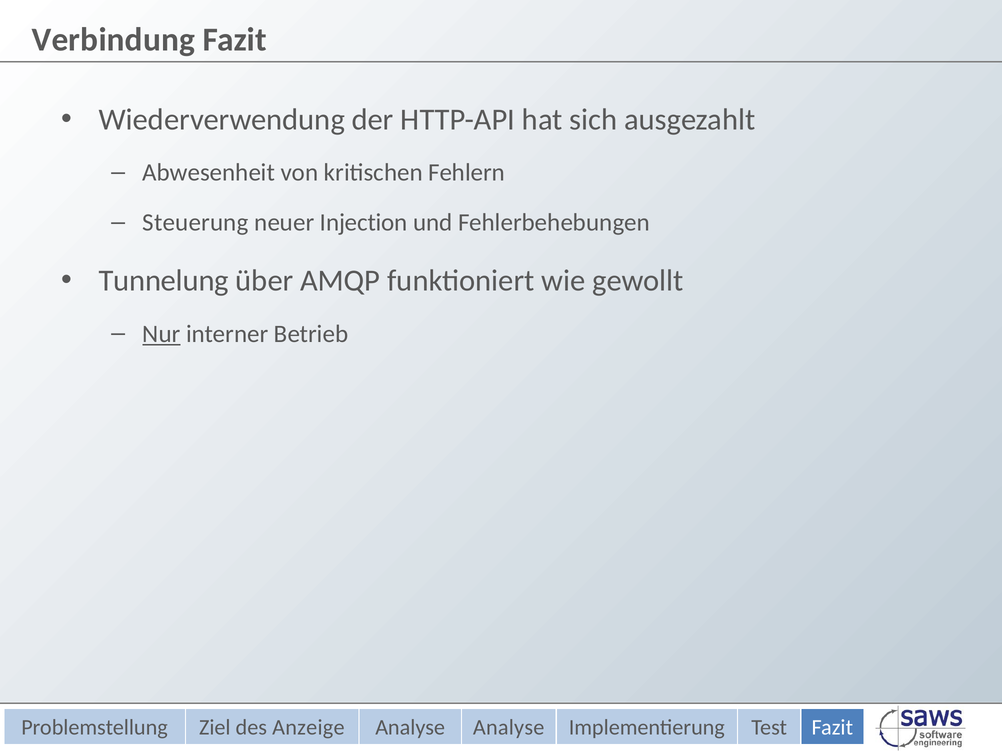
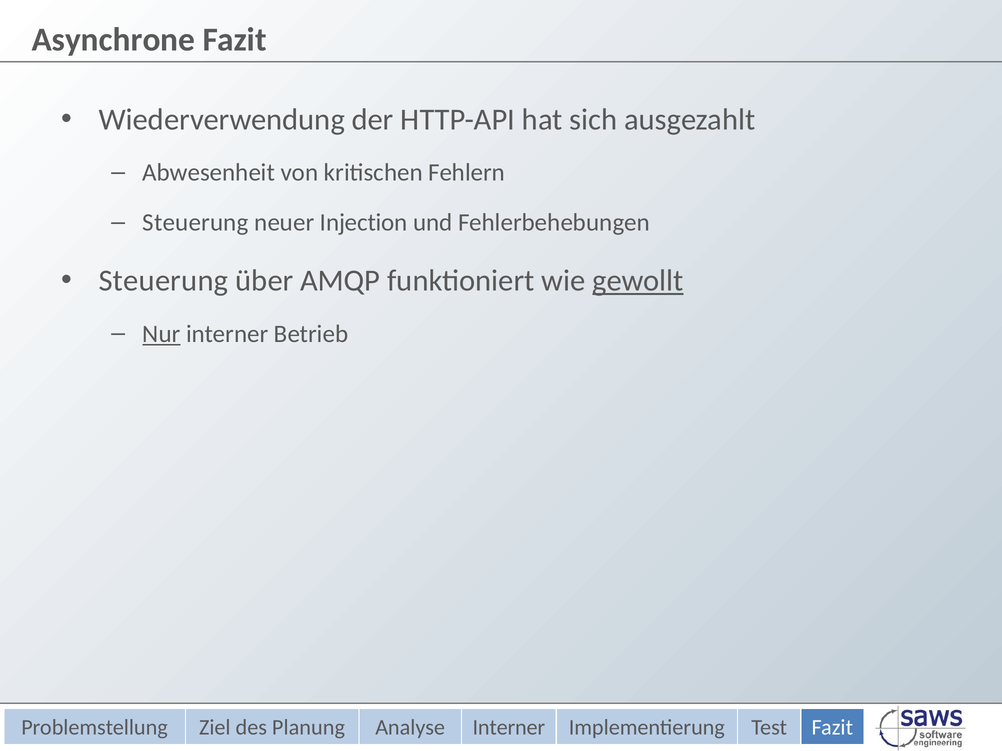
Verbindung: Verbindung -> Asynchrone (113, 40)
Tunnelung: Tunnelung -> Steuerung (163, 281)
gewollt underline: none -> present (638, 281)
Anzeige: Anzeige -> Planung (308, 728)
Analyse Analyse: Analyse -> Interner (509, 728)
